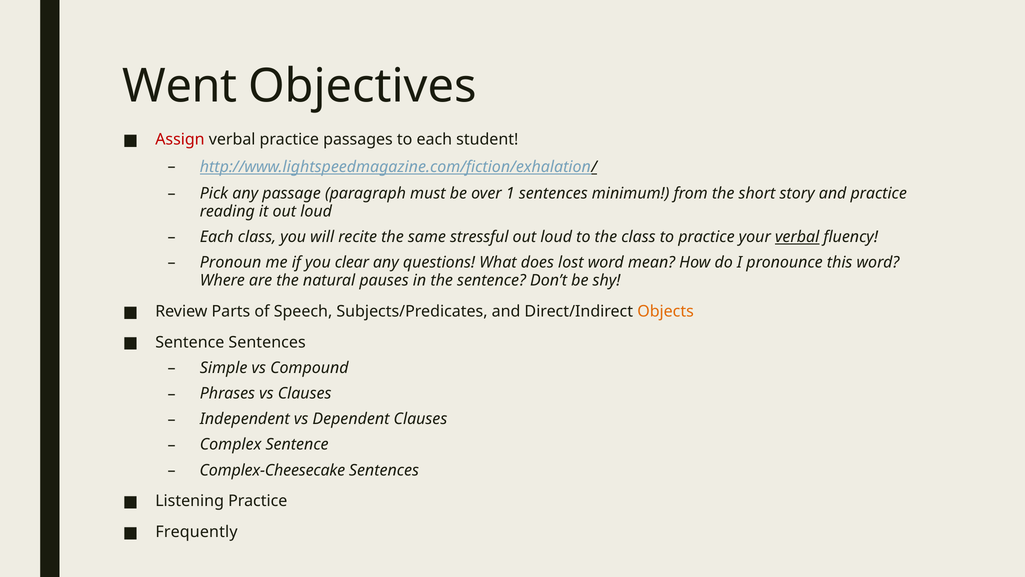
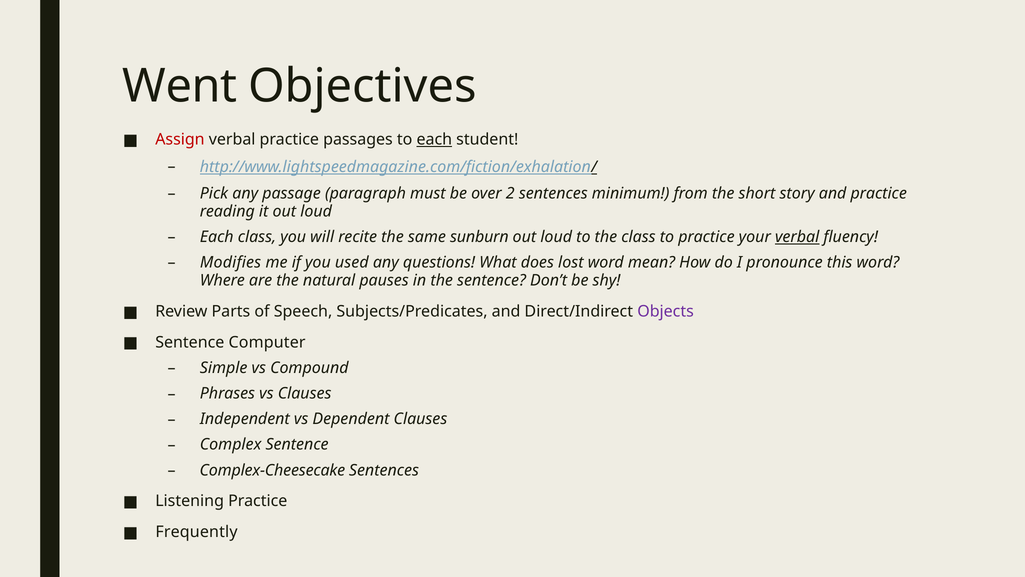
each underline: none -> present (434, 140)
1: 1 -> 2 (510, 193)
stressful: stressful -> sunburn (479, 237)
Pronoun: Pronoun -> Modifies (231, 262)
clear: clear -> used (352, 262)
Objects colour: orange -> purple (666, 311)
Sentence Sentences: Sentences -> Computer (267, 342)
